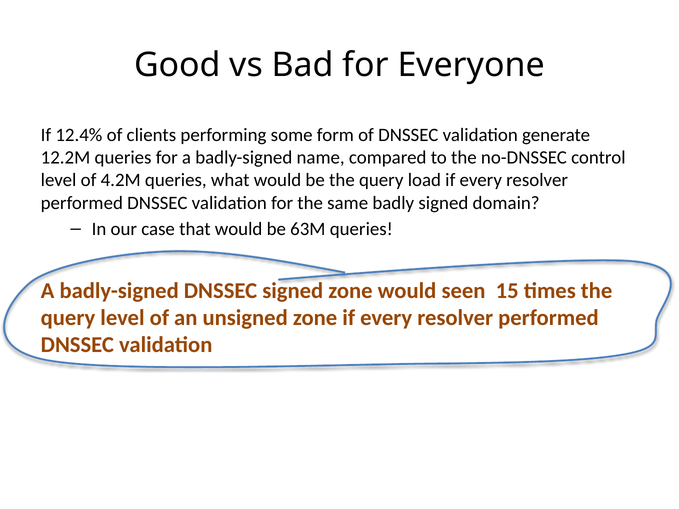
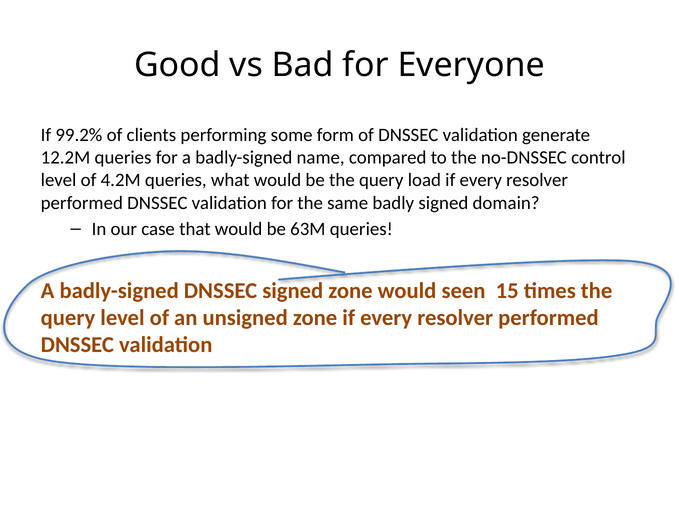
12.4%: 12.4% -> 99.2% (79, 135)
